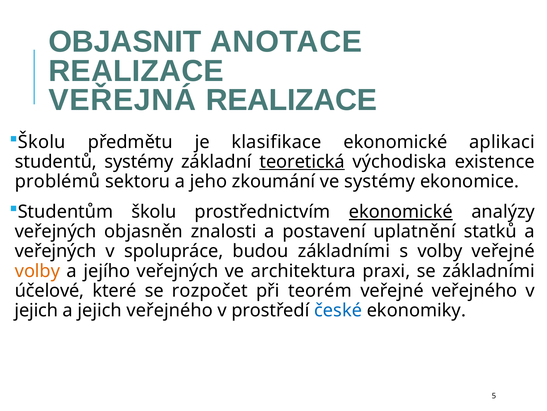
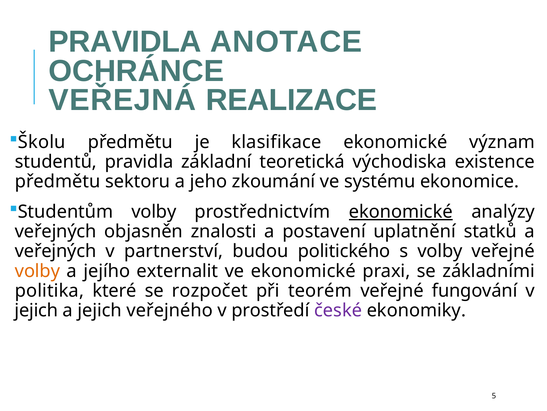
OBJASNIT: OBJASNIT -> PRAVIDLA (125, 42)
REALIZACE: REALIZACE -> OCHRÁNCE (136, 71)
aplikaci: aplikaci -> význam (502, 142)
studentů systémy: systémy -> pravidla (139, 161)
teoretická underline: present -> none (302, 161)
problémů: problémů -> předmětu (58, 181)
ve systémy: systémy -> systému (380, 181)
Studentům školu: školu -> volby (154, 211)
spolupráce: spolupráce -> partnerství (174, 251)
budou základními: základními -> politického (344, 251)
jejího veřejných: veřejných -> externalit (177, 271)
ve architektura: architektura -> ekonomické (303, 271)
účelové: účelové -> politika (49, 290)
veřejné veřejného: veřejného -> fungování (475, 290)
české colour: blue -> purple (338, 310)
